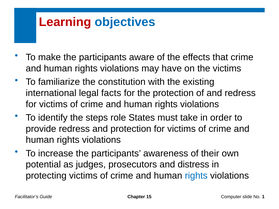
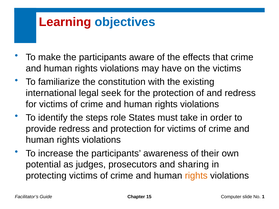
facts: facts -> seek (111, 93)
distress: distress -> sharing (193, 165)
rights colour: blue -> orange (196, 176)
